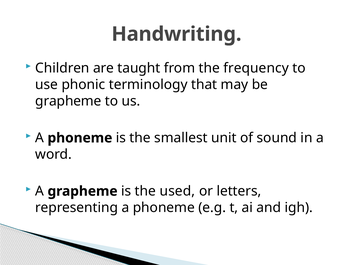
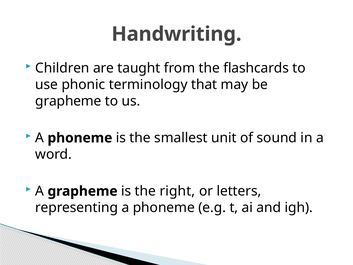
frequency: frequency -> flashcards (256, 68)
used: used -> right (177, 191)
